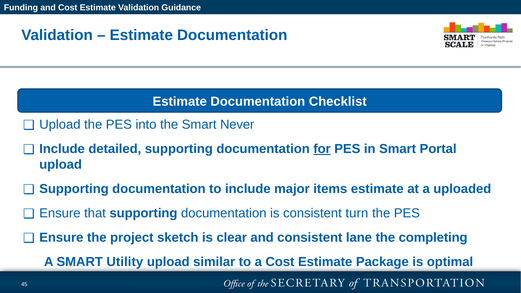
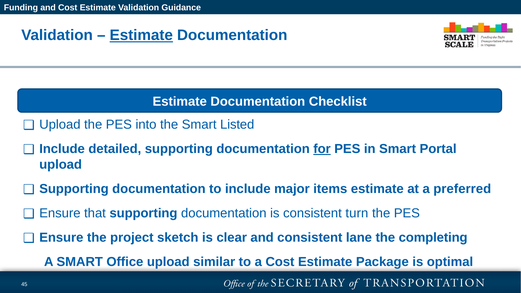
Estimate underline: none -> present (141, 35)
Never: Never -> Listed (237, 125)
uploaded: uploaded -> preferred (462, 189)
Utility: Utility -> Office (125, 262)
